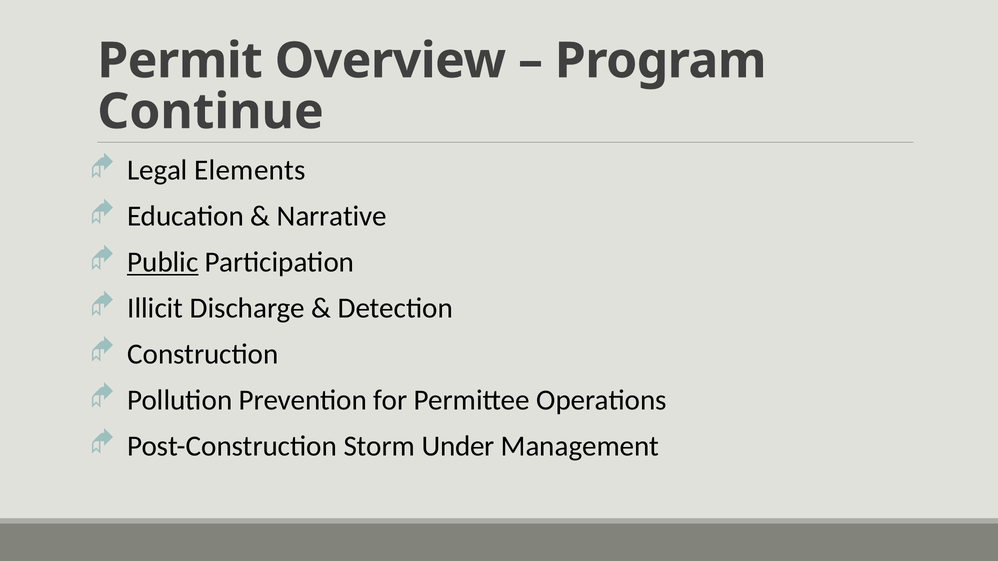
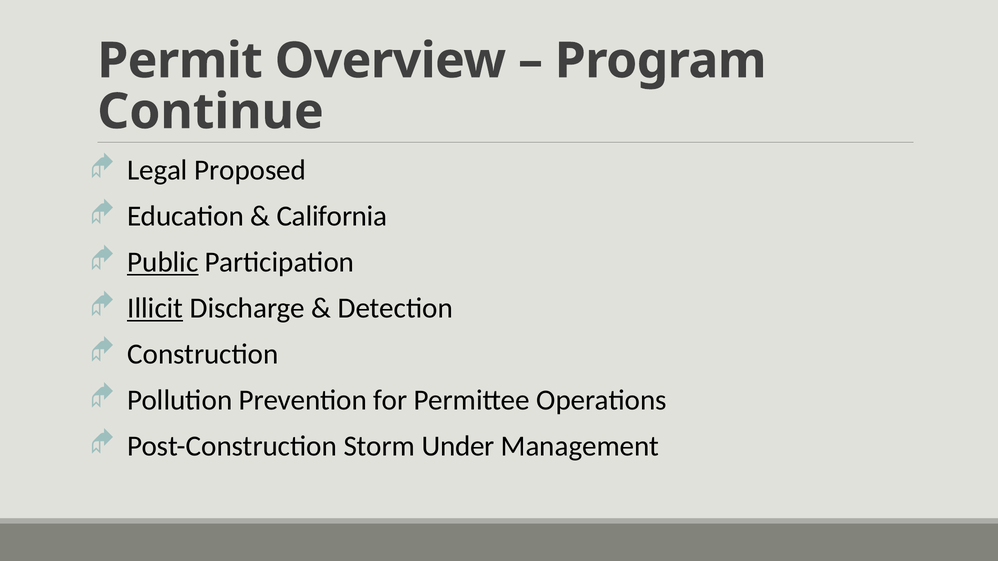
Elements: Elements -> Proposed (250, 170)
Narrative: Narrative -> California (332, 216)
Illicit underline: none -> present (155, 308)
